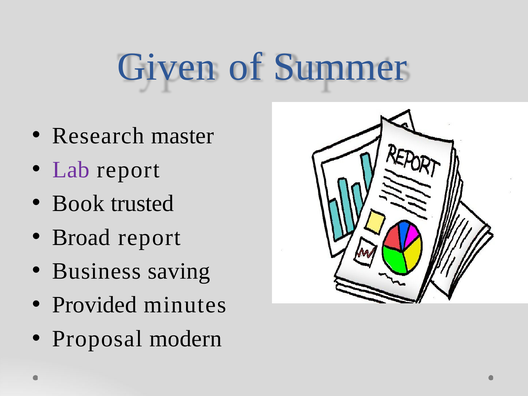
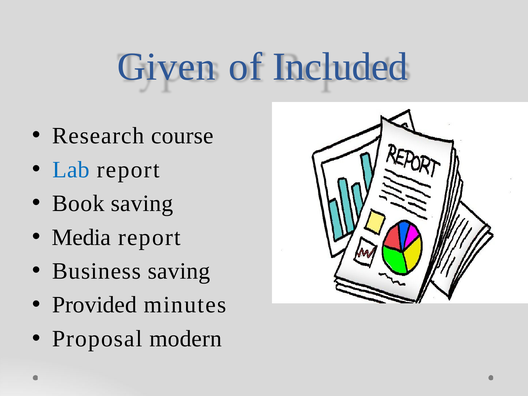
Summer: Summer -> Included (340, 67)
master: master -> course (182, 136)
Lab colour: purple -> blue (71, 170)
Book trusted: trusted -> saving (142, 203)
Broad: Broad -> Media (81, 237)
